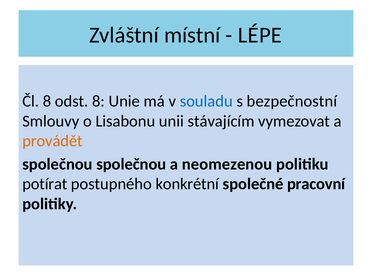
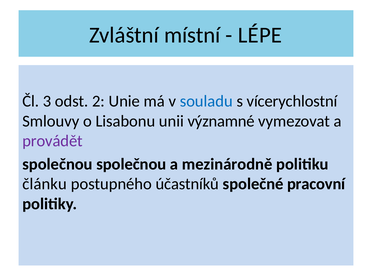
Čl 8: 8 -> 3 (47, 101)
odst 8: 8 -> 2 (98, 101)
bezpečnostní: bezpečnostní -> vícerychlostní (292, 101)
stávajícím: stávajícím -> významné (221, 121)
provádět colour: orange -> purple (53, 141)
neomezenou: neomezenou -> mezinárodně (227, 164)
potírat: potírat -> článku (45, 184)
konkrétní: konkrétní -> účastníků (187, 184)
